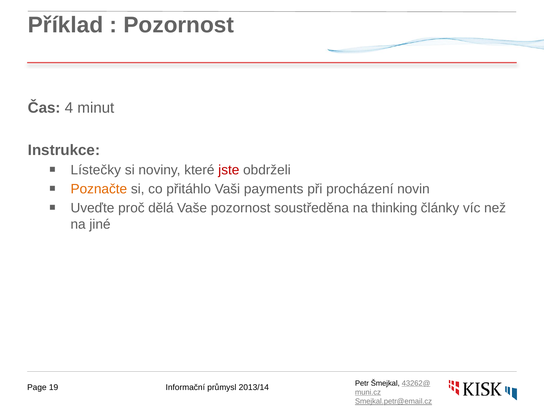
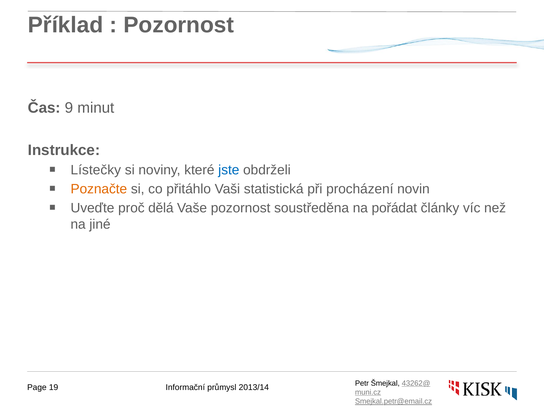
4: 4 -> 9 (69, 108)
jste colour: red -> blue (229, 170)
payments: payments -> statistická (274, 189)
thinking: thinking -> pořádat (394, 208)
